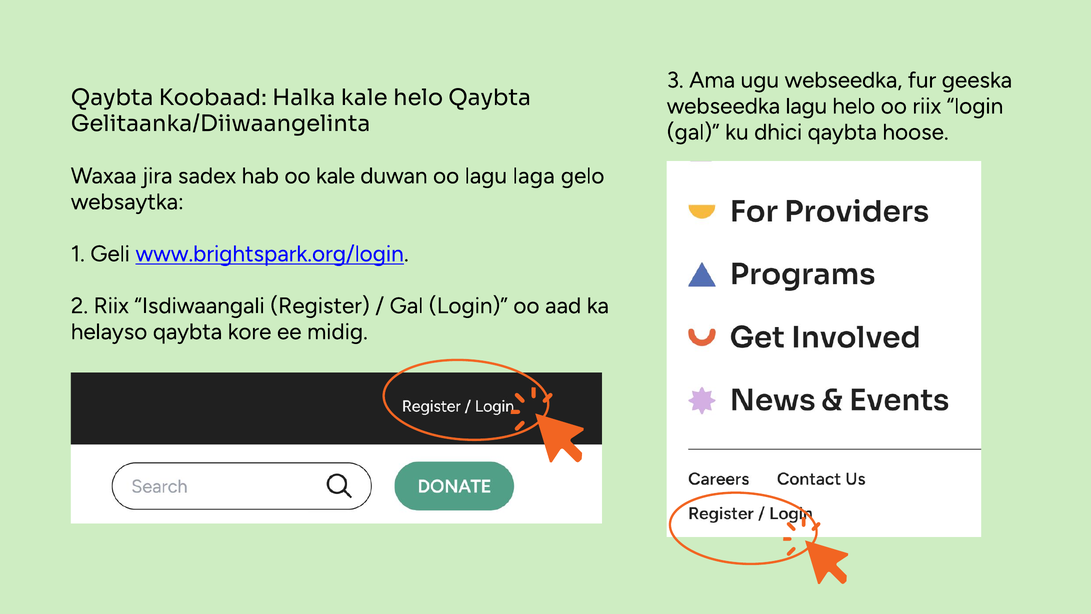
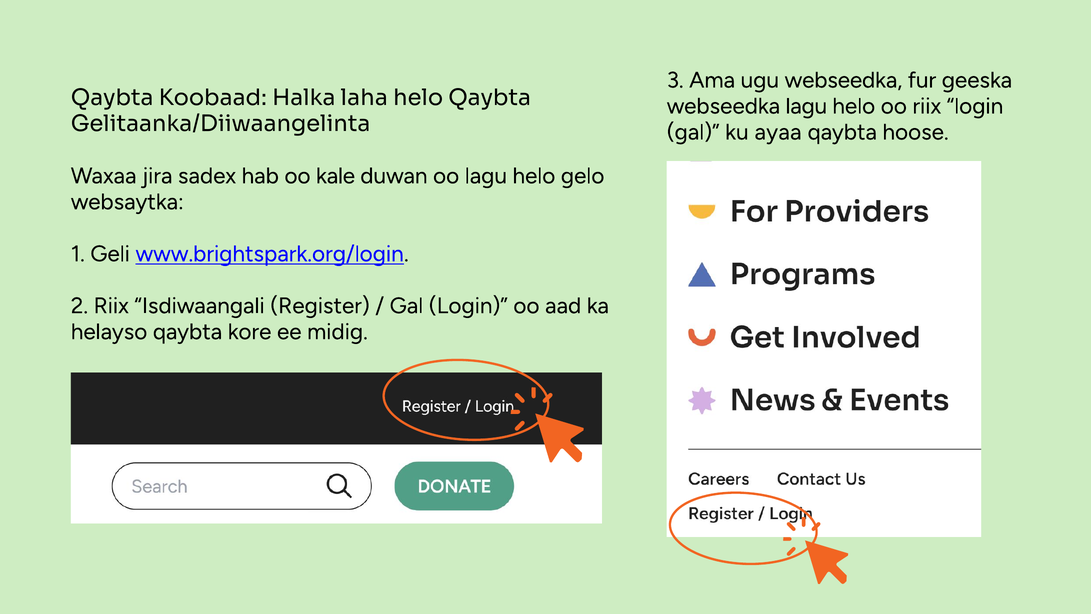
Halka kale: kale -> laha (364, 98)
dhici: dhici -> ayaa (778, 132)
oo lagu laga: laga -> helo (534, 176)
